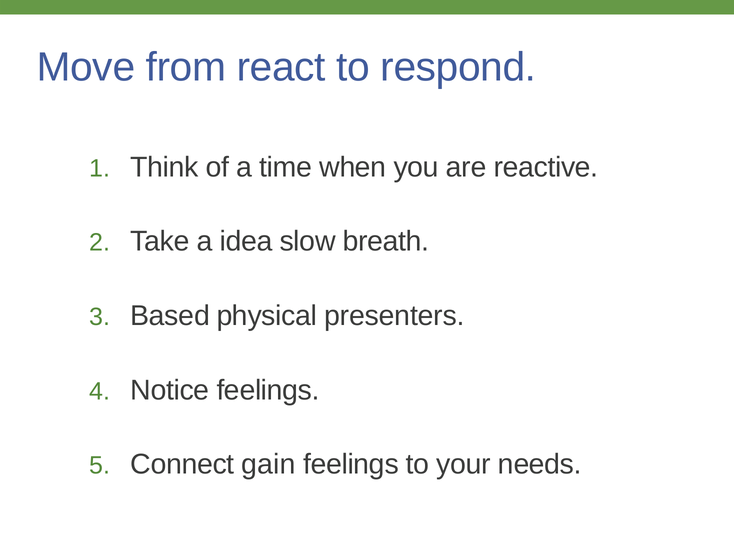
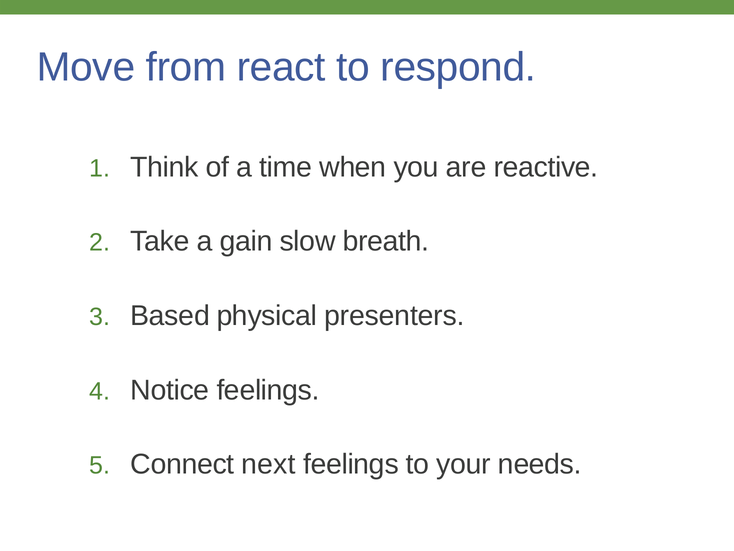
idea: idea -> gain (246, 241)
gain: gain -> next (269, 464)
